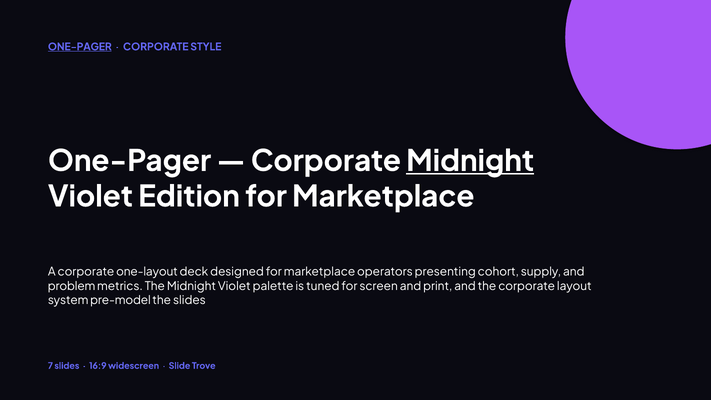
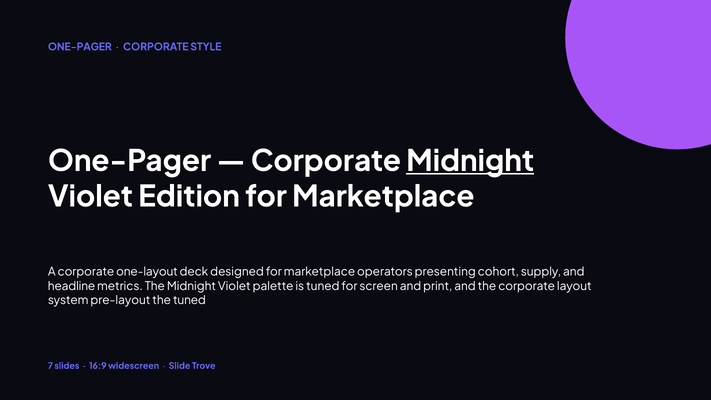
ONE-PAGER underline: present -> none (80, 47)
problem: problem -> headline (72, 286)
pre-model: pre-model -> pre-layout (120, 300)
the slides: slides -> tuned (189, 300)
